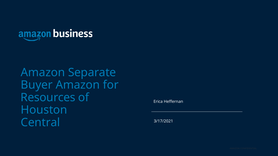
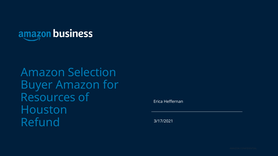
Separate: Separate -> Selection (92, 73)
Central: Central -> Refund (40, 123)
